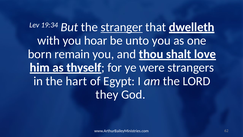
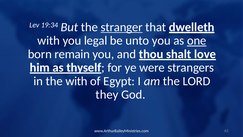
hoar: hoar -> legal (96, 41)
one underline: none -> present (197, 41)
the hart: hart -> with (76, 81)
